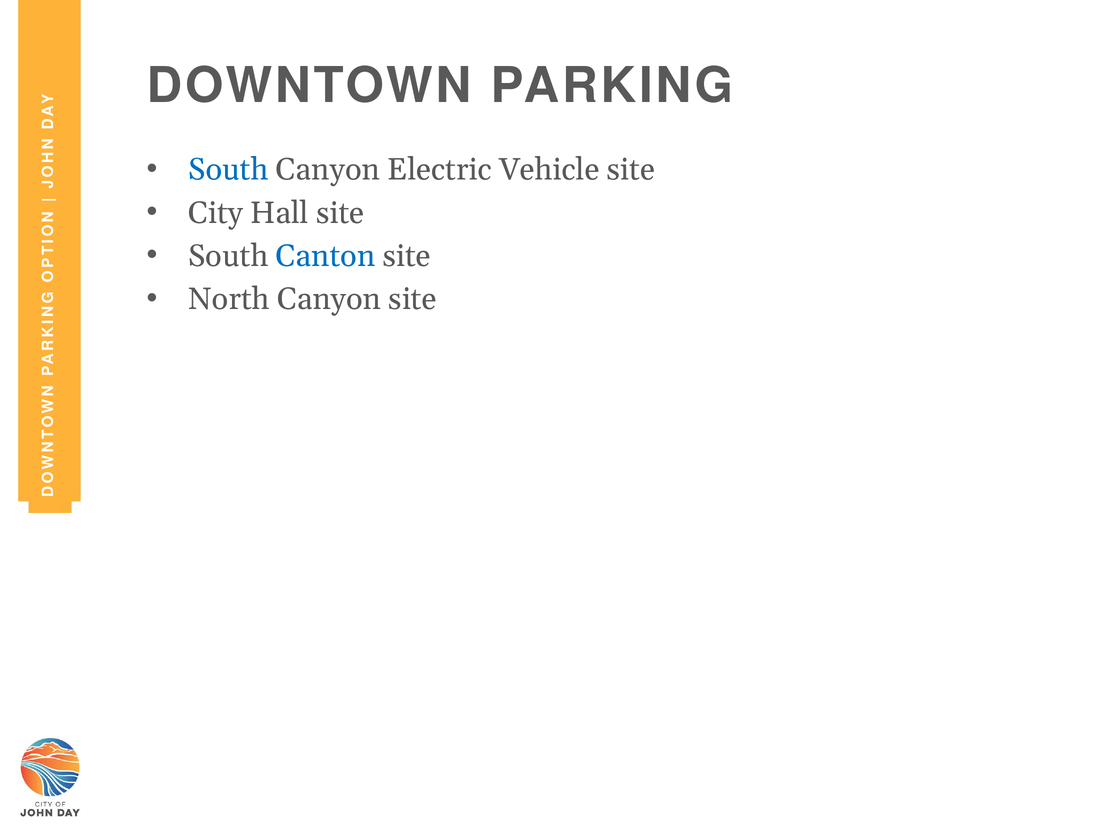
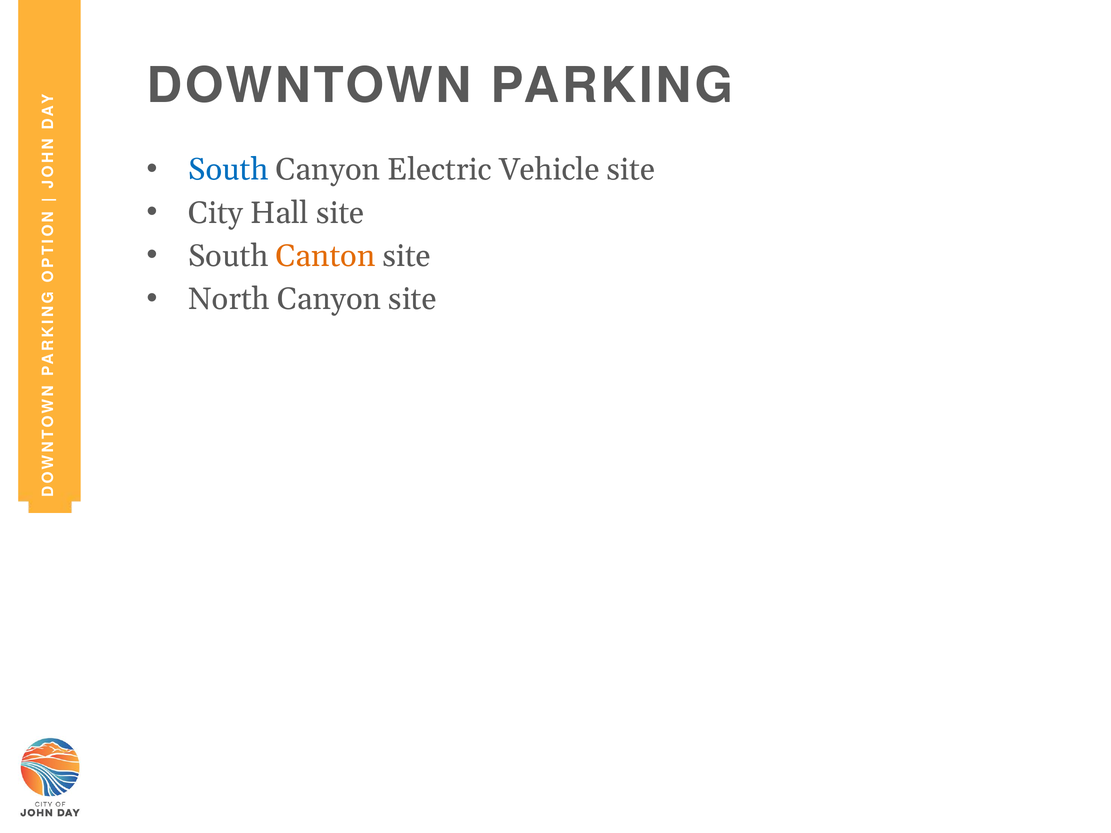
Canton colour: blue -> orange (326, 256)
